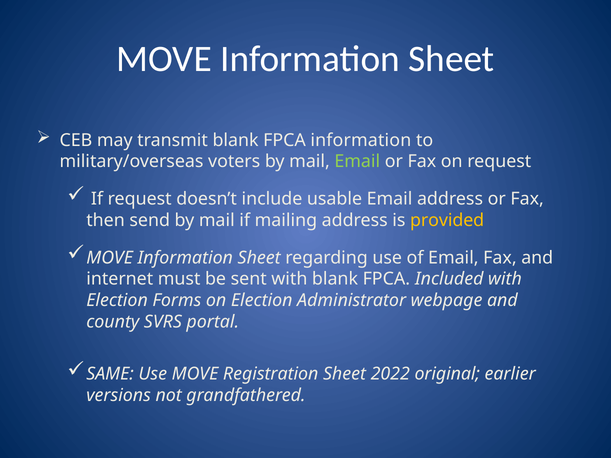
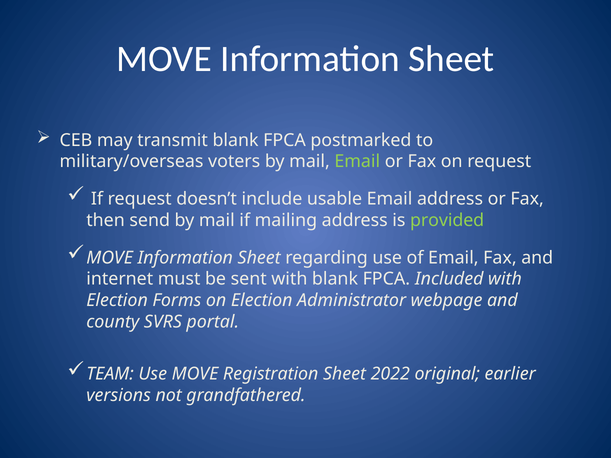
FPCA information: information -> postmarked (361, 140)
provided colour: yellow -> light green (447, 220)
SAME: SAME -> TEAM (110, 374)
